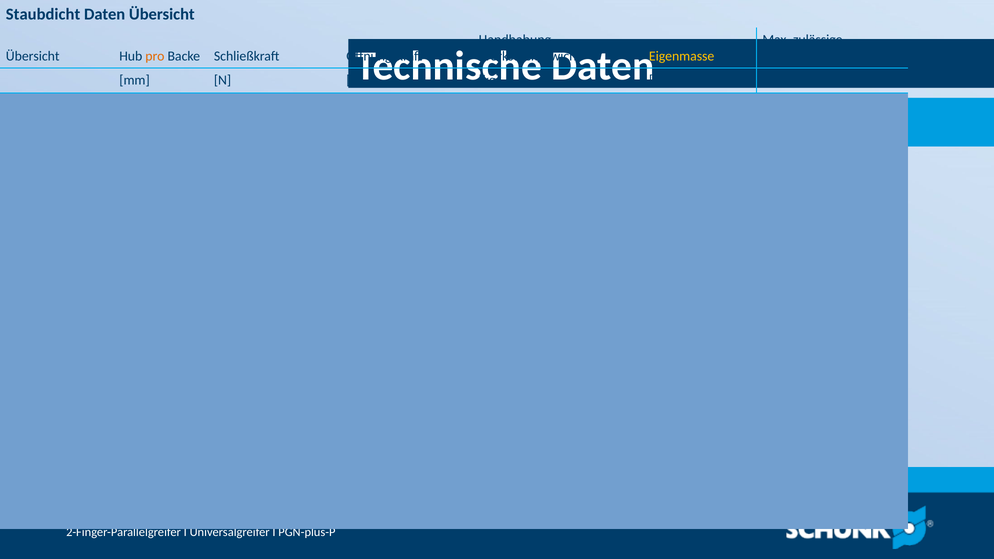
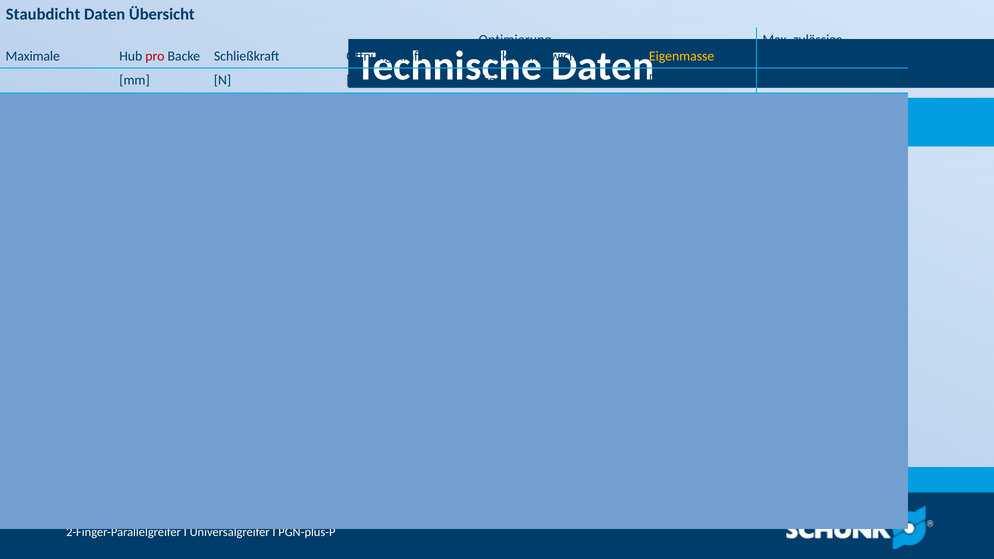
Handhabung: Handhabung -> Optimierung (515, 40)
Übersicht: Übersicht -> Maximale (33, 56)
pro colour: orange -> red (155, 56)
